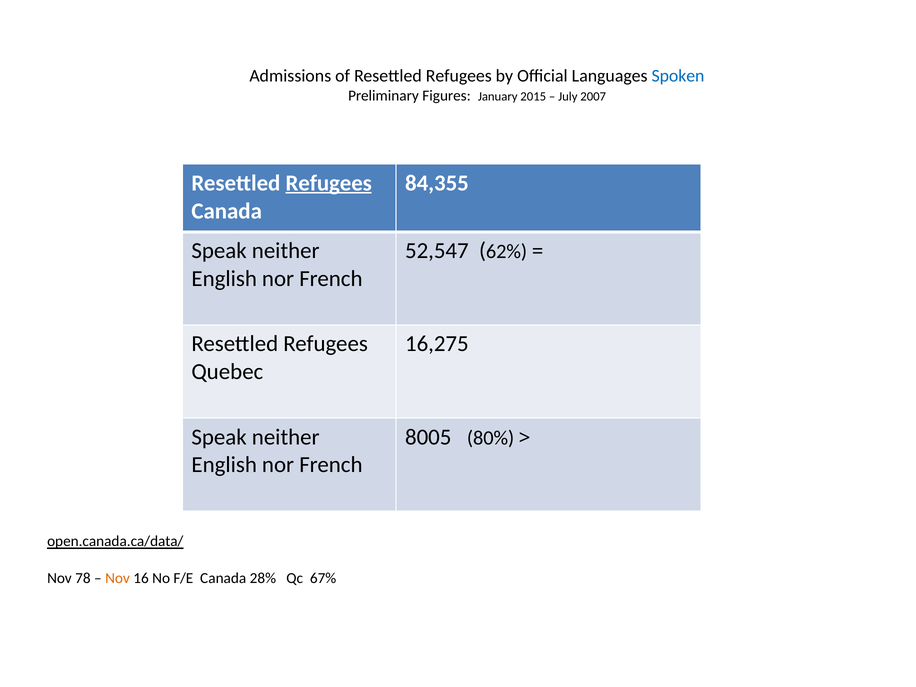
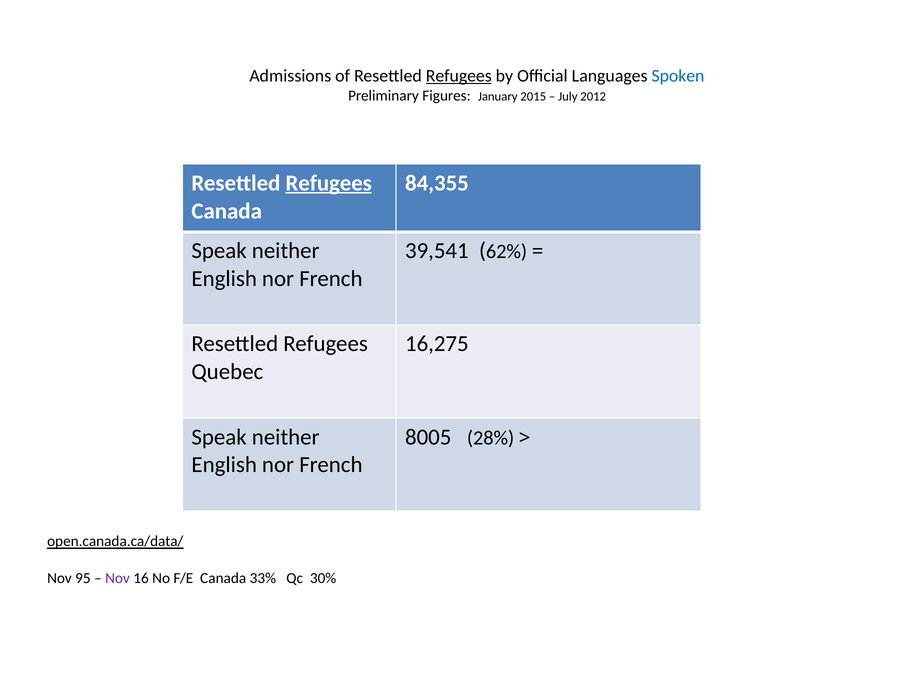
Refugees underline: none -> present (459, 76)
2007: 2007 -> 2012 (593, 97)
52,547: 52,547 -> 39,541 (437, 251)
80%: 80% -> 28% (491, 438)
78: 78 -> 95 (83, 578)
Nov colour: orange -> purple (118, 578)
28%: 28% -> 33% (263, 578)
67%: 67% -> 30% (323, 578)
